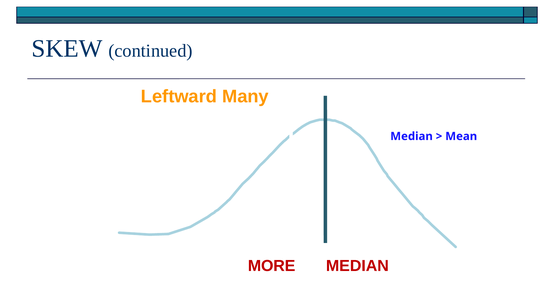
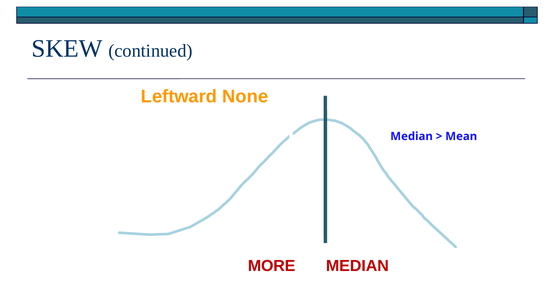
Many: Many -> None (245, 96)
